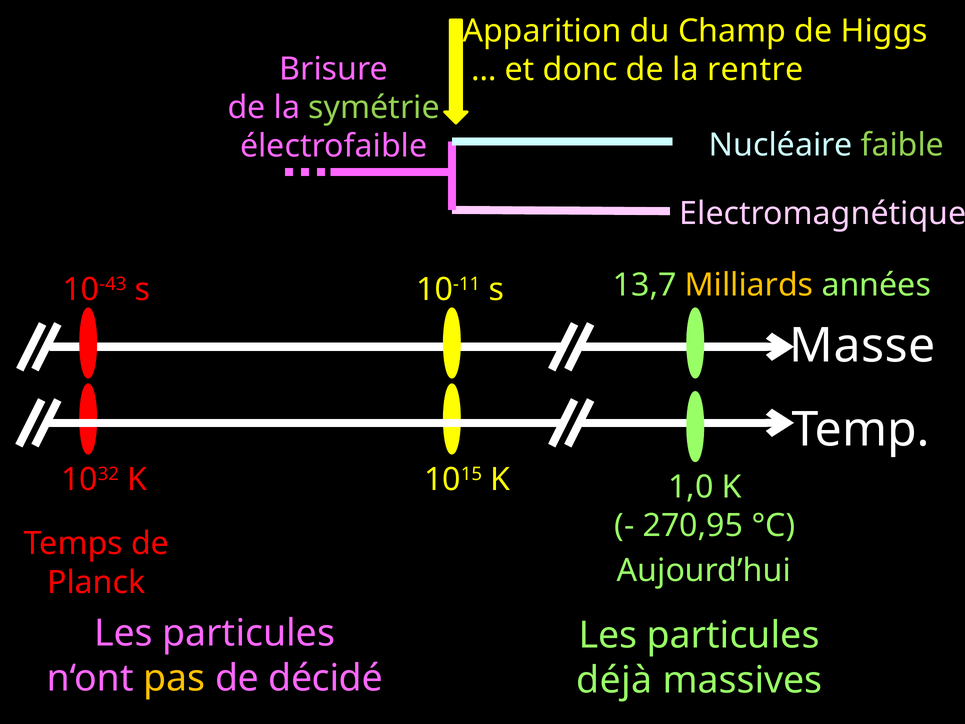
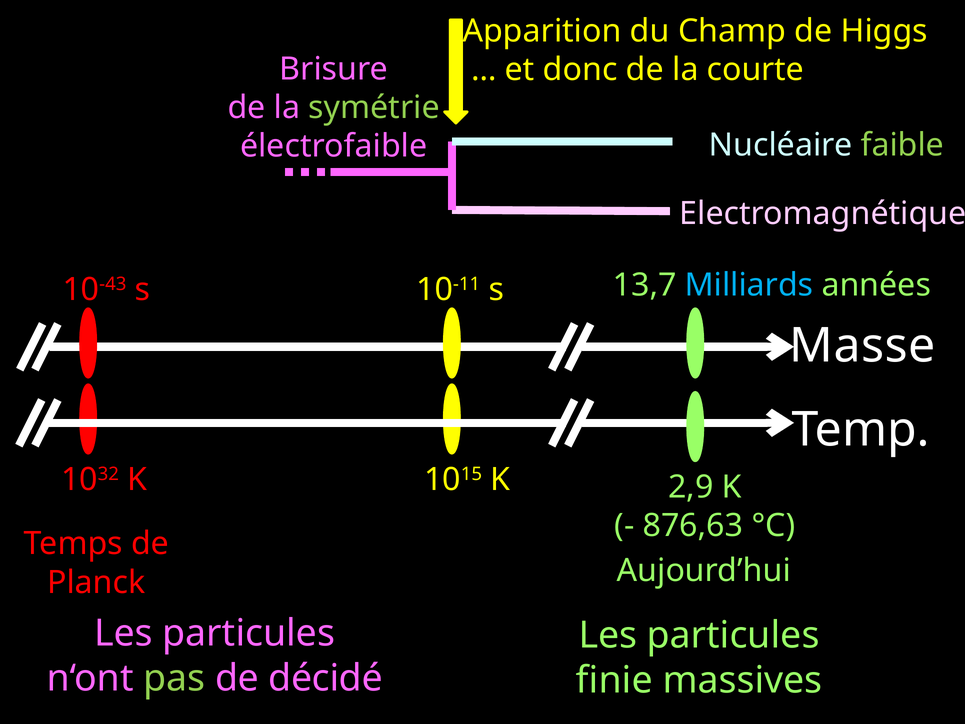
rentre: rentre -> courte (756, 70)
Milliards colour: yellow -> light blue (749, 285)
1,0: 1,0 -> 2,9 (691, 487)
270,95: 270,95 -> 876,63 (693, 526)
pas colour: yellow -> light green (174, 678)
déjà: déjà -> finie (614, 680)
